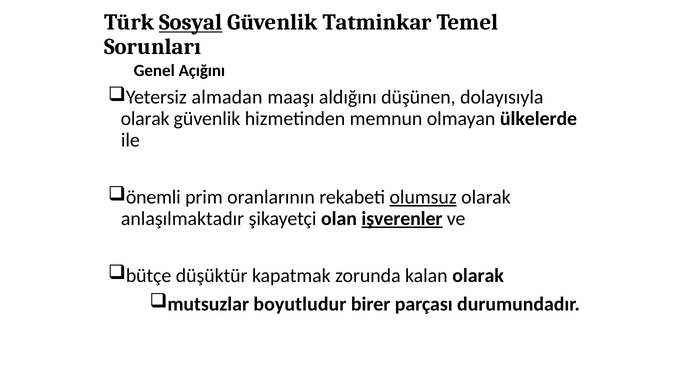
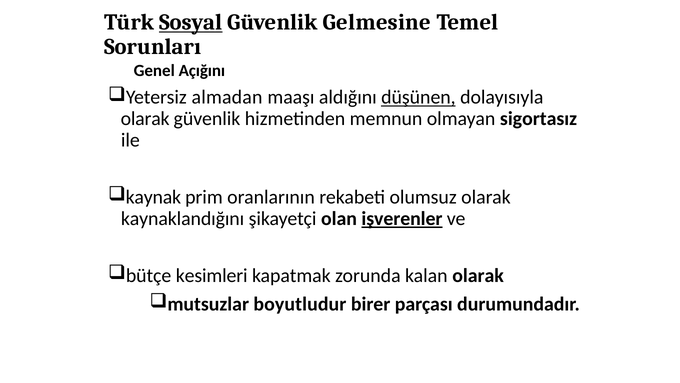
Tatminkar: Tatminkar -> Gelmesine (377, 22)
düşünen underline: none -> present (418, 97)
ülkelerde: ülkelerde -> sigortasız (539, 119)
önemli: önemli -> kaynak (153, 197)
olumsuz underline: present -> none (423, 197)
anlaşılmaktadır: anlaşılmaktadır -> kaynaklandığını (183, 218)
düşüktür: düşüktür -> kesimleri (212, 275)
